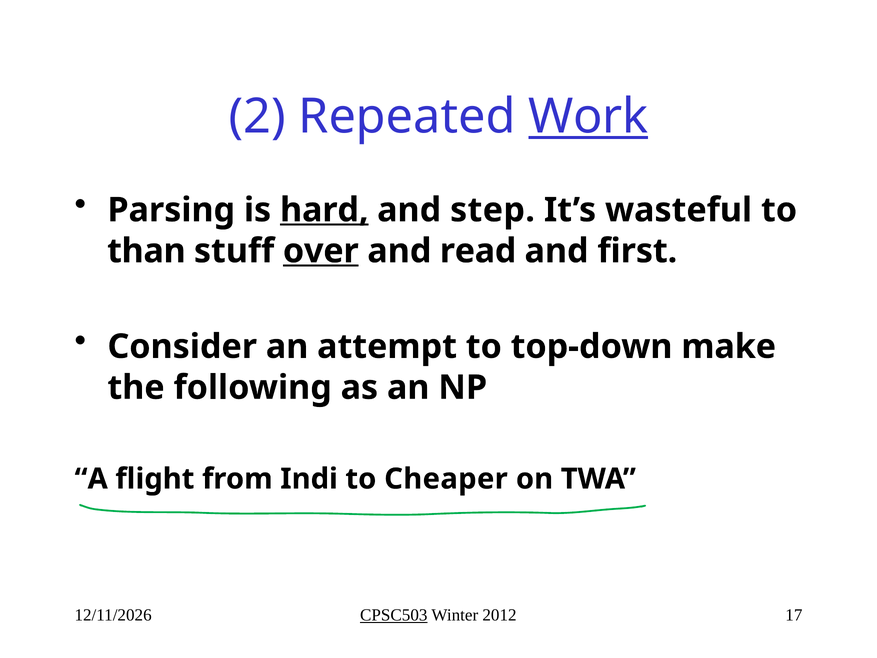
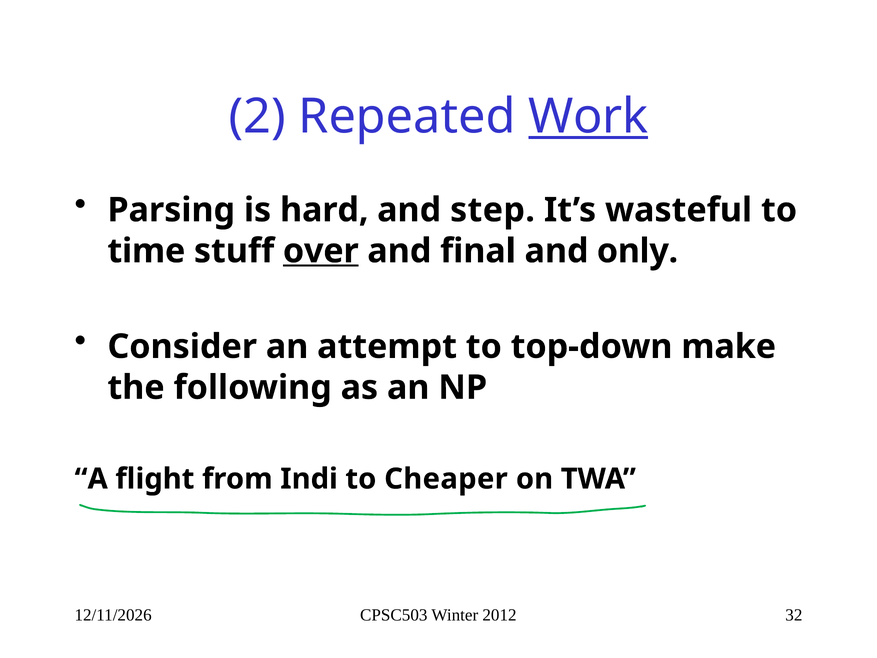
hard underline: present -> none (324, 210)
than: than -> time (146, 251)
read: read -> final (478, 251)
first: first -> only (637, 251)
CPSC503 underline: present -> none (394, 615)
17: 17 -> 32 (794, 615)
